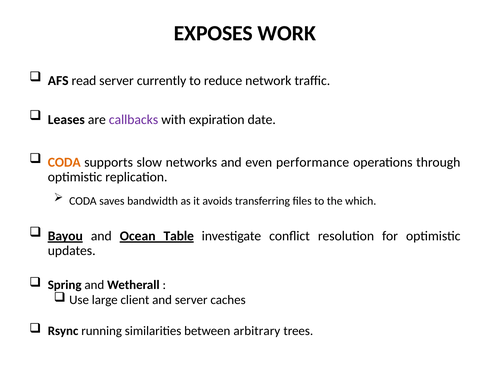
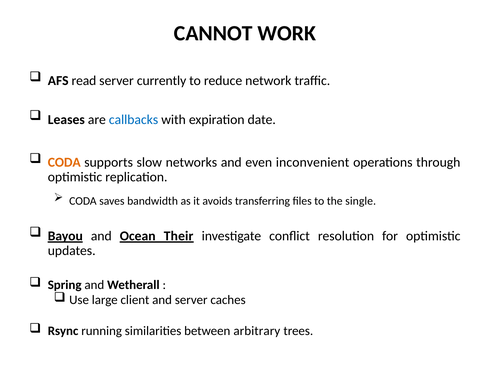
EXPOSES: EXPOSES -> CANNOT (213, 33)
callbacks colour: purple -> blue (134, 120)
performance: performance -> inconvenient (313, 163)
which: which -> single (361, 201)
Table: Table -> Their (179, 236)
